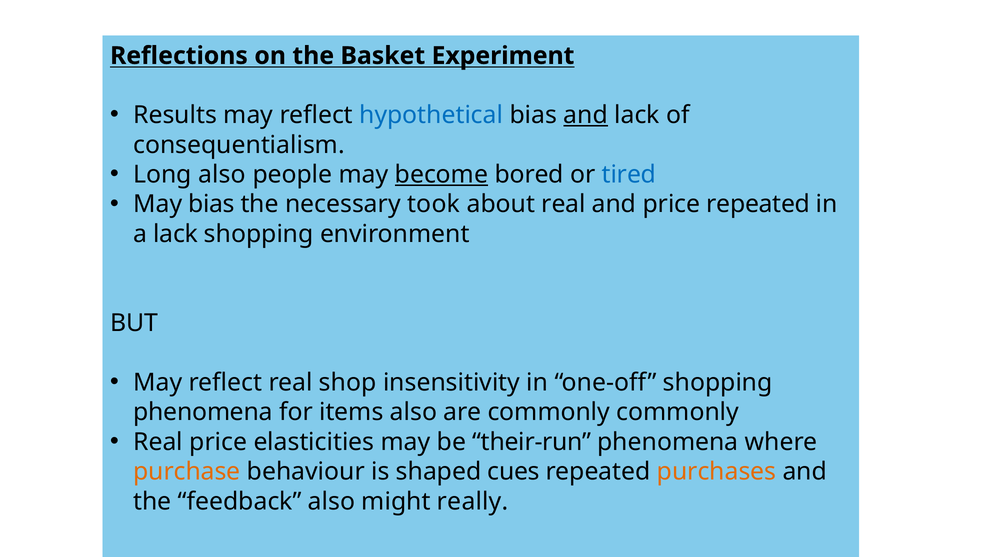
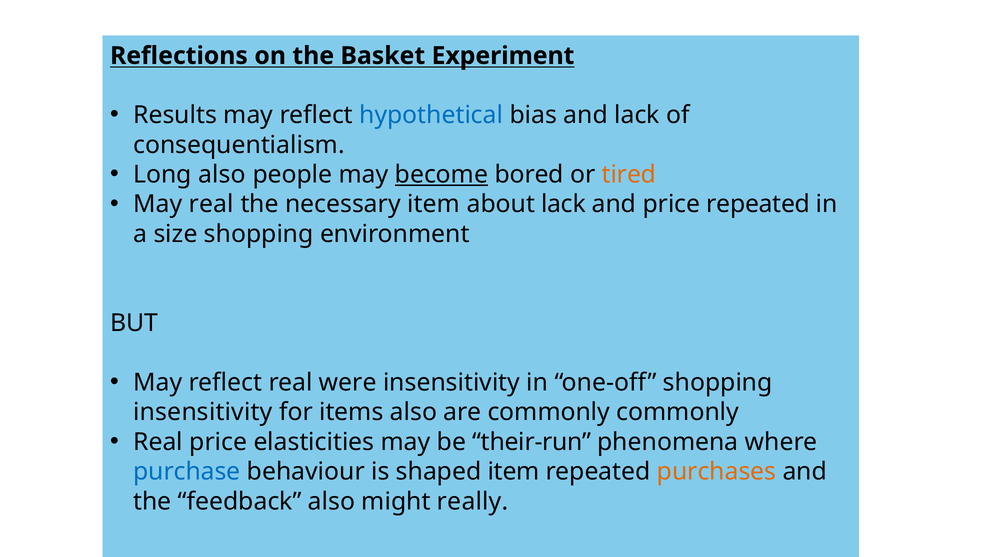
and underline: present -> none (586, 115)
tired colour: blue -> orange (629, 175)
May bias: bias -> real (211, 204)
necessary took: took -> item (434, 204)
about real: real -> lack (564, 204)
a lack: lack -> size (176, 234)
shop: shop -> were (348, 383)
phenomena: phenomena -> insensitivity (203, 413)
purchase colour: orange -> blue (187, 472)
shaped cues: cues -> item (514, 472)
